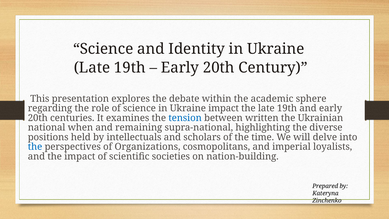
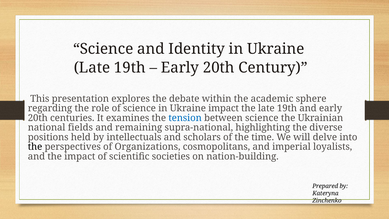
between written: written -> science (262, 118)
when: when -> fields (80, 127)
the colour: blue -> black (35, 147)
